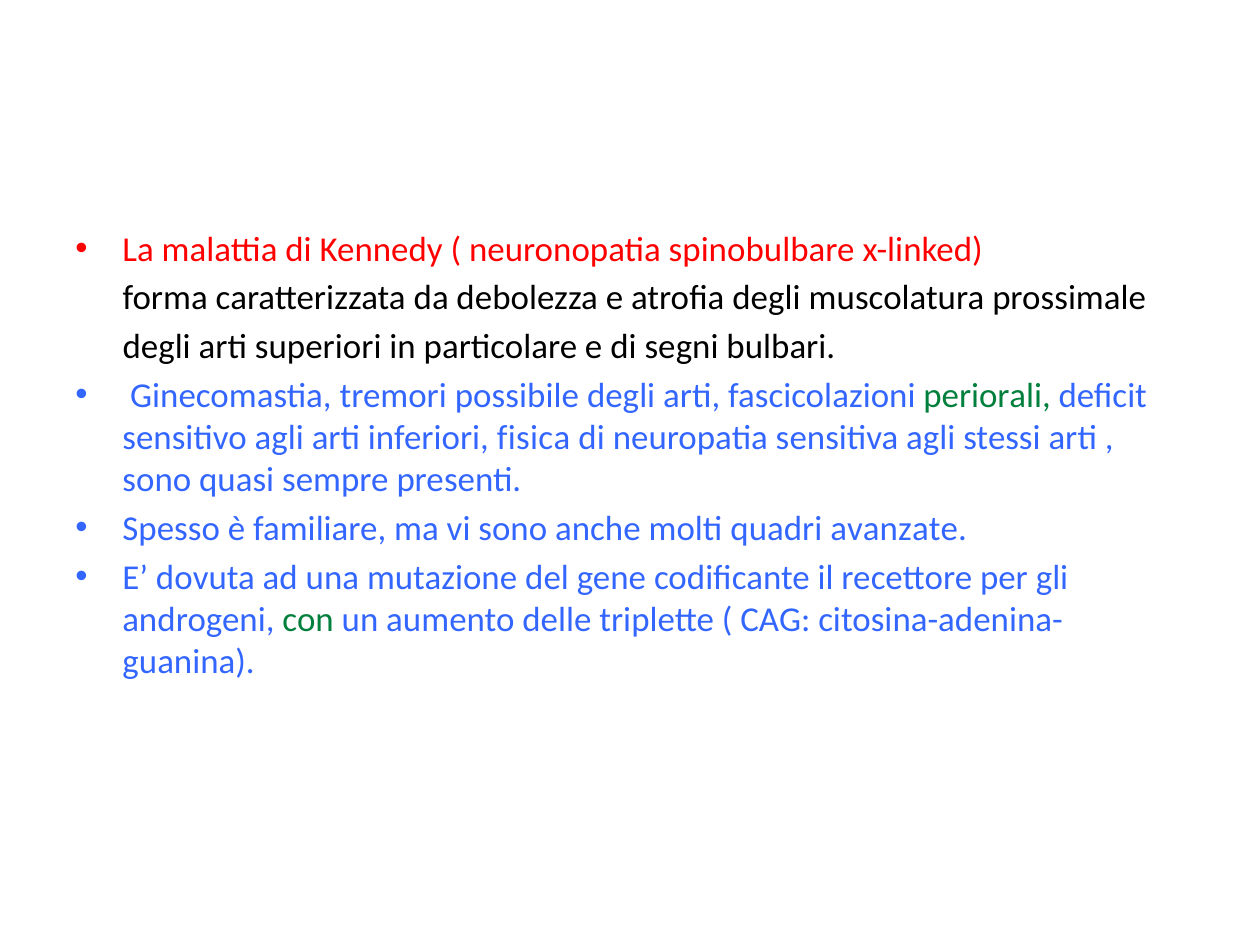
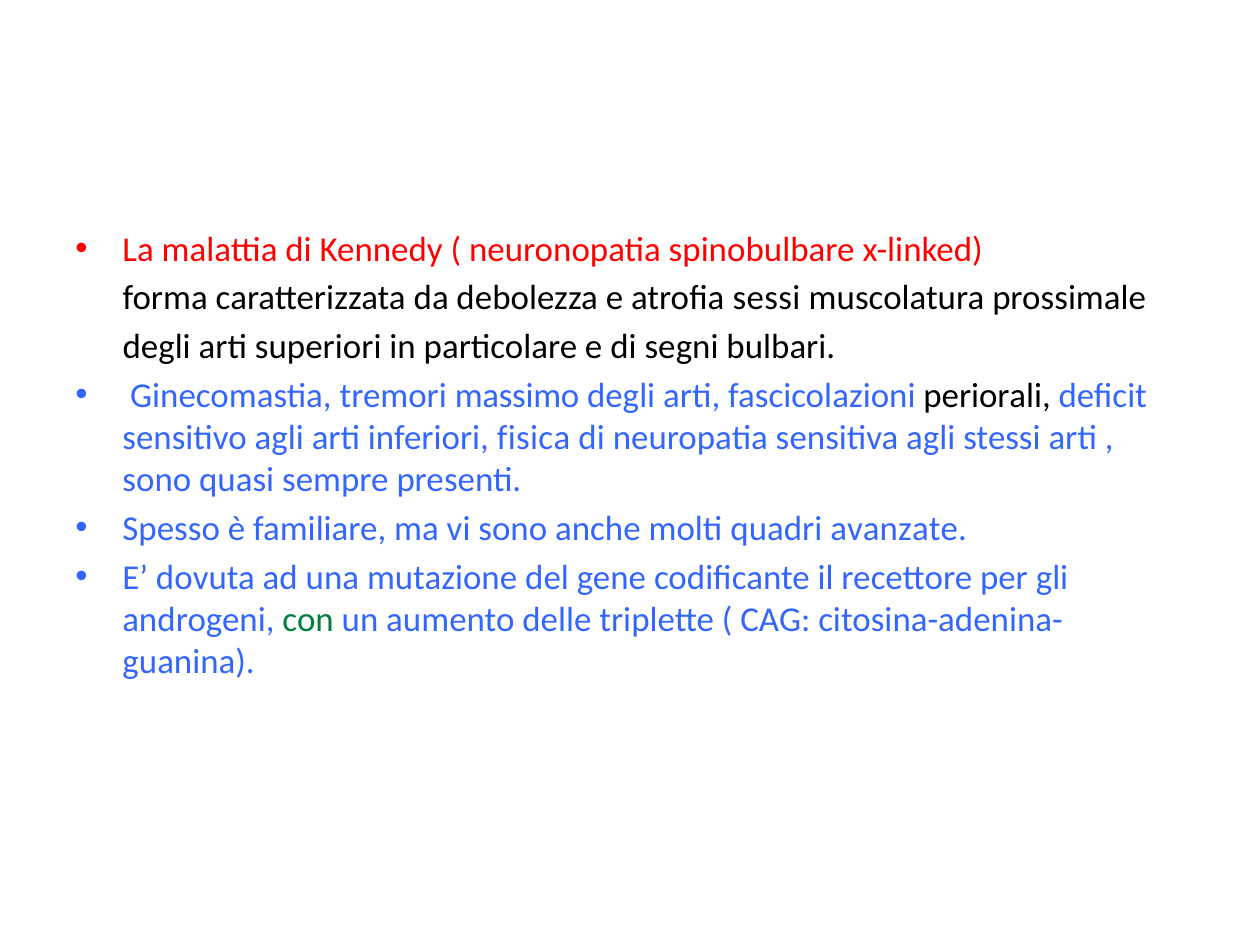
atrofia degli: degli -> sessi (766, 298)
possibile: possibile -> massimo (517, 396)
periorali colour: green -> black (987, 396)
